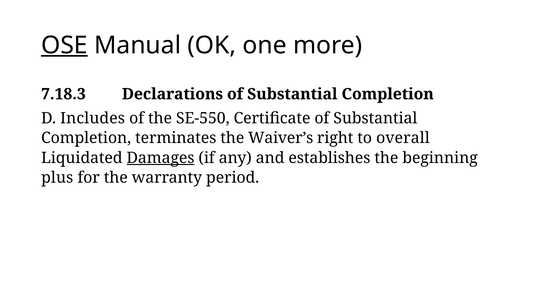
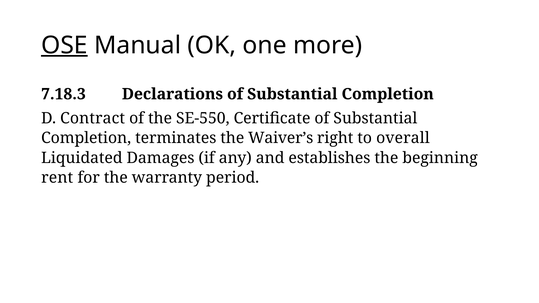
Includes: Includes -> Contract (93, 118)
Damages underline: present -> none (161, 158)
plus: plus -> rent (57, 178)
